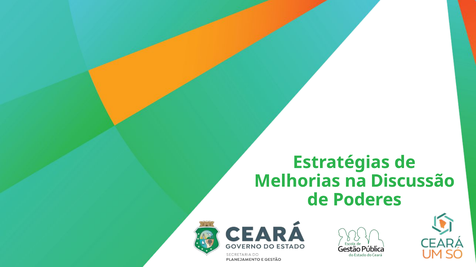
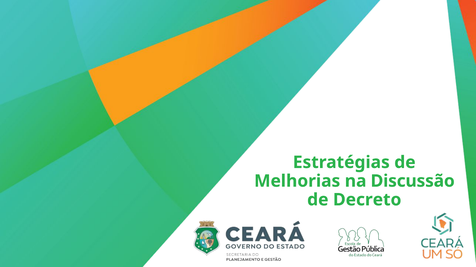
Poderes: Poderes -> Decreto (367, 200)
